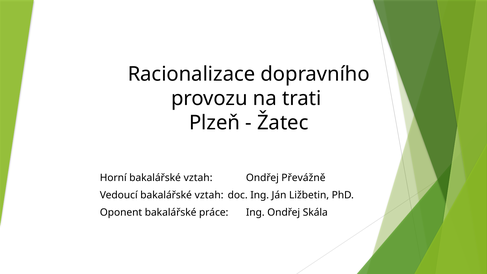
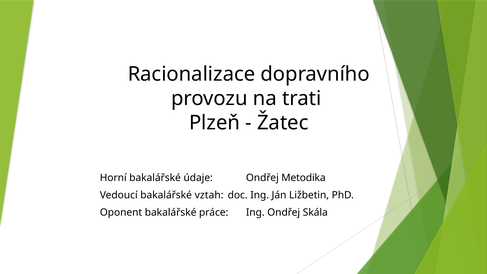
vztah: vztah -> údaje (198, 178)
Převážně: Převážně -> Metodika (304, 178)
